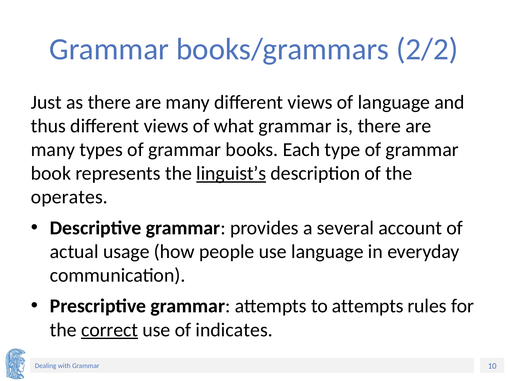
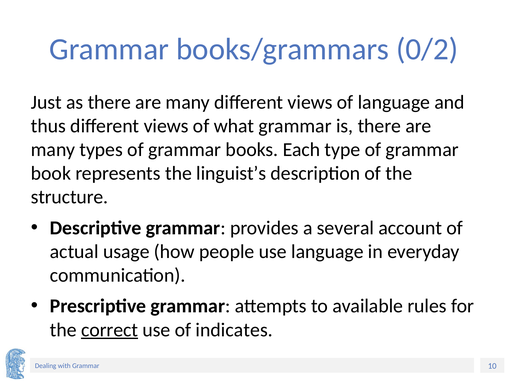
2/2: 2/2 -> 0/2 (427, 49)
linguist’s underline: present -> none (231, 173)
operates: operates -> structure (70, 197)
to attempts: attempts -> available (368, 306)
